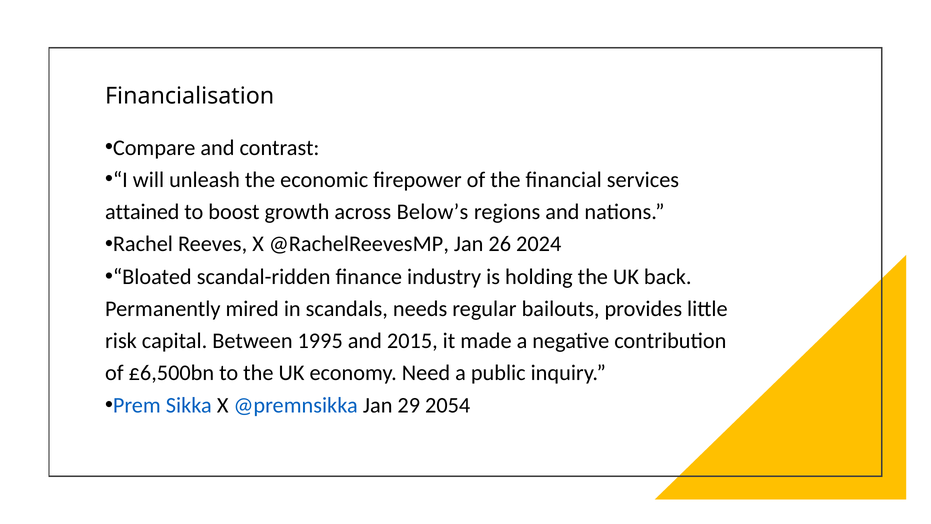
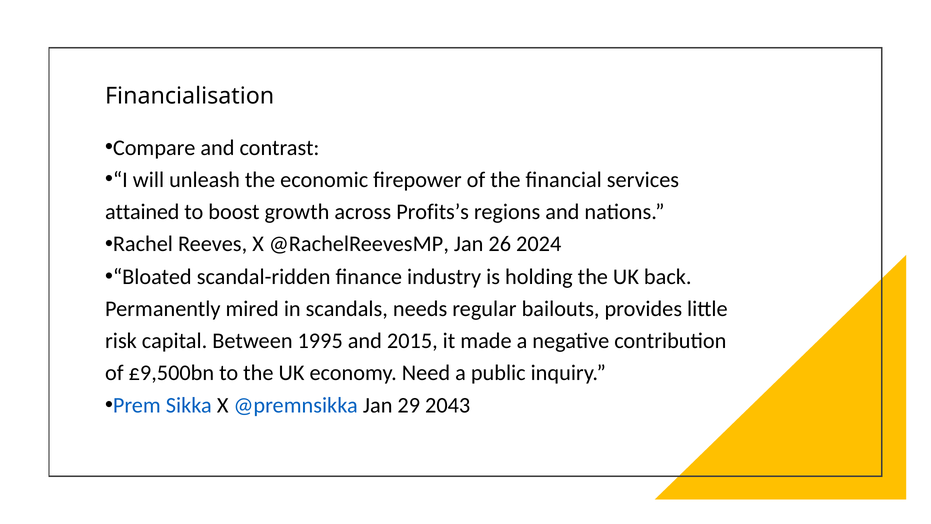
Below’s: Below’s -> Profits’s (433, 212)
£6,500bn: £6,500bn -> £9,500bn (171, 373)
2054: 2054 -> 2043 (448, 405)
